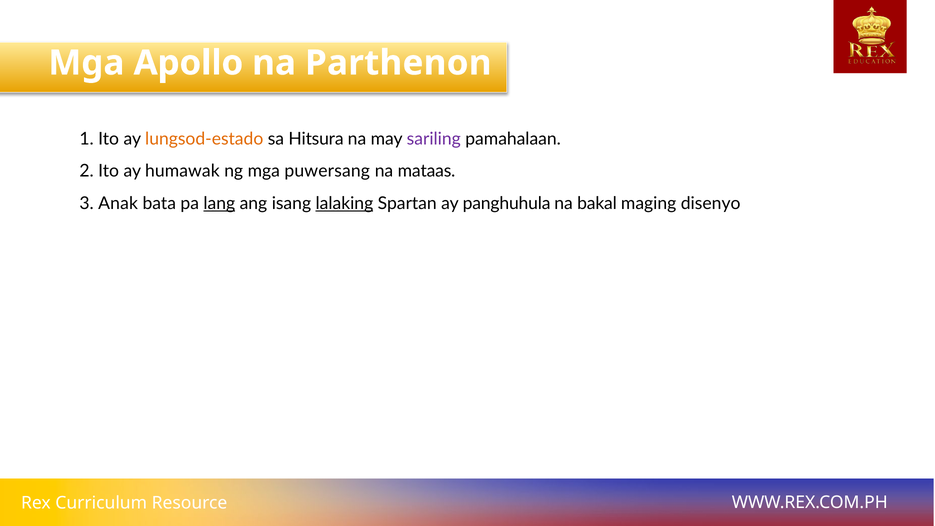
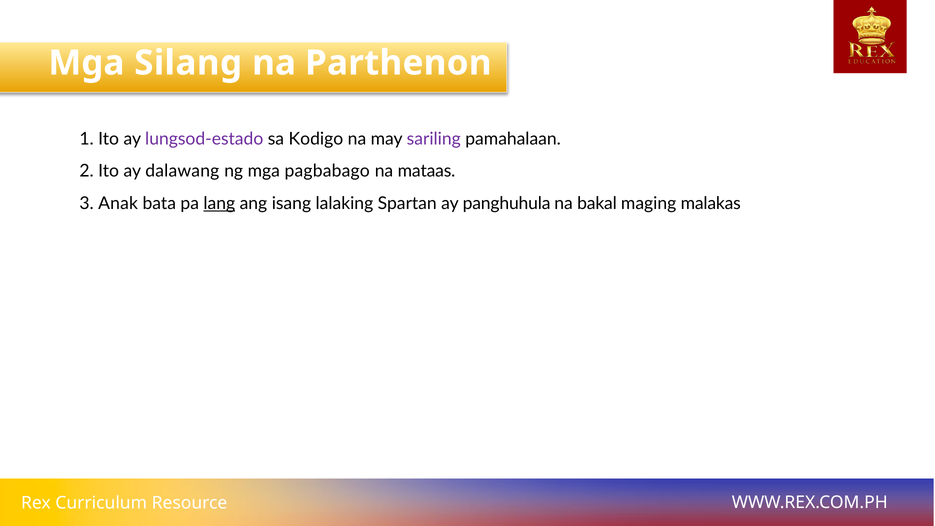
Apollo: Apollo -> Silang (188, 63)
lungsod-estado colour: orange -> purple (204, 139)
Hitsura: Hitsura -> Kodigo (316, 139)
humawak: humawak -> dalawang (182, 171)
puwersang: puwersang -> pagbabago (327, 171)
lalaking underline: present -> none (344, 203)
disenyo: disenyo -> malakas (711, 203)
